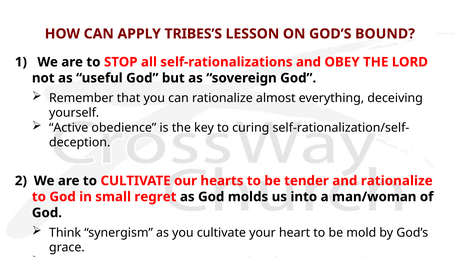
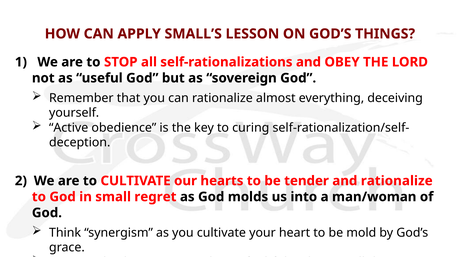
TRIBES’S: TRIBES’S -> SMALL’S (193, 34)
BOUND: BOUND -> THINGS (385, 34)
